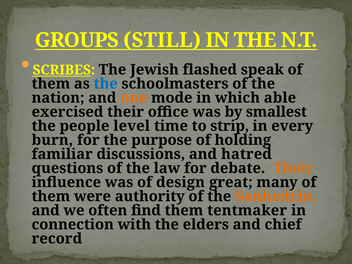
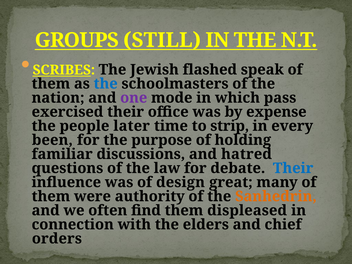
one colour: orange -> purple (134, 98)
able: able -> pass (280, 98)
smallest: smallest -> expense (276, 112)
level: level -> later (132, 126)
burn: burn -> been (52, 140)
Their colour: orange -> blue (293, 168)
tentmaker: tentmaker -> displeased (247, 210)
record: record -> orders (57, 239)
